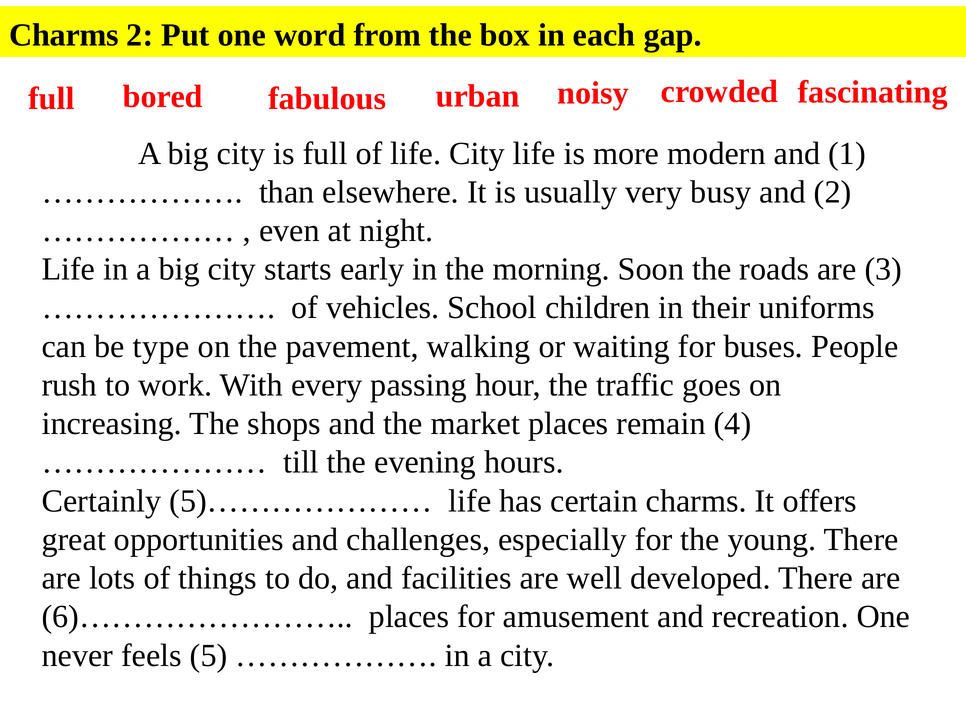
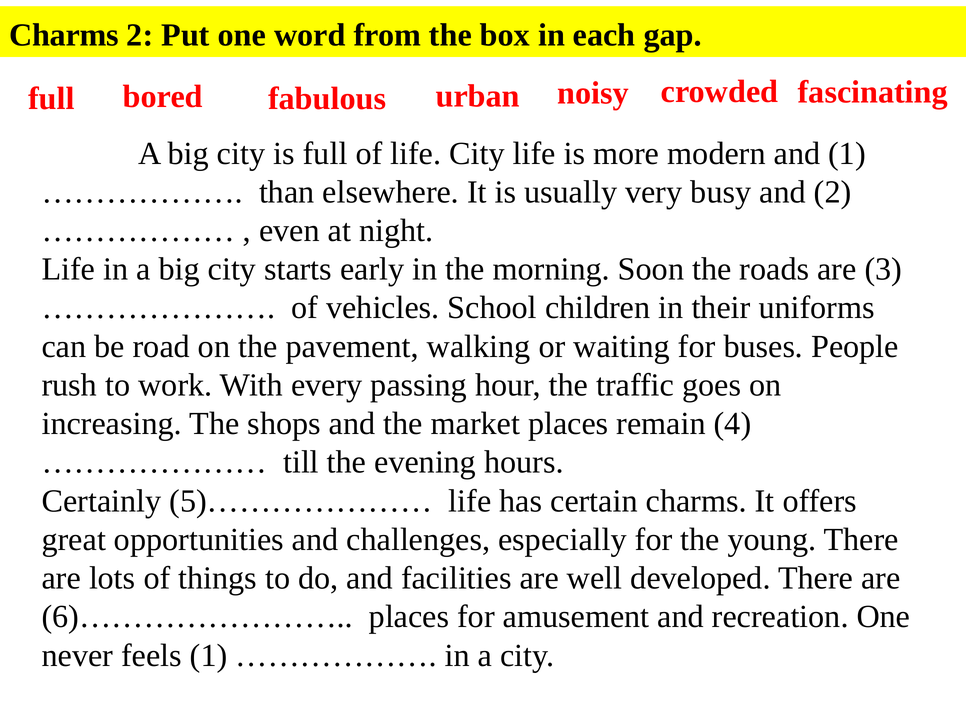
type: type -> road (161, 347)
feels 5: 5 -> 1 (209, 656)
